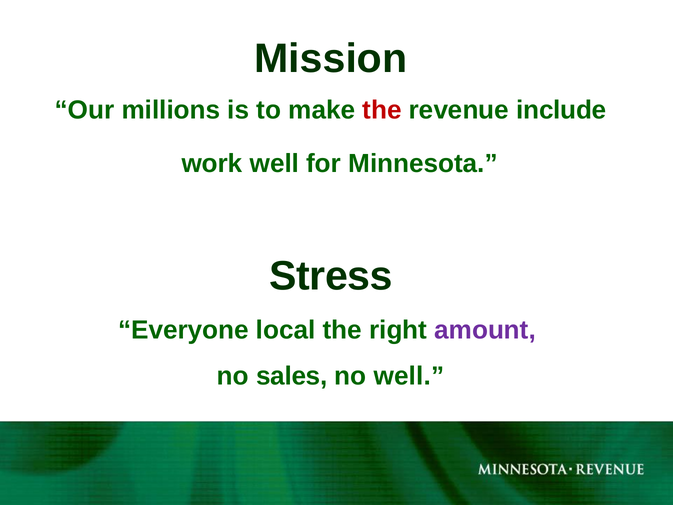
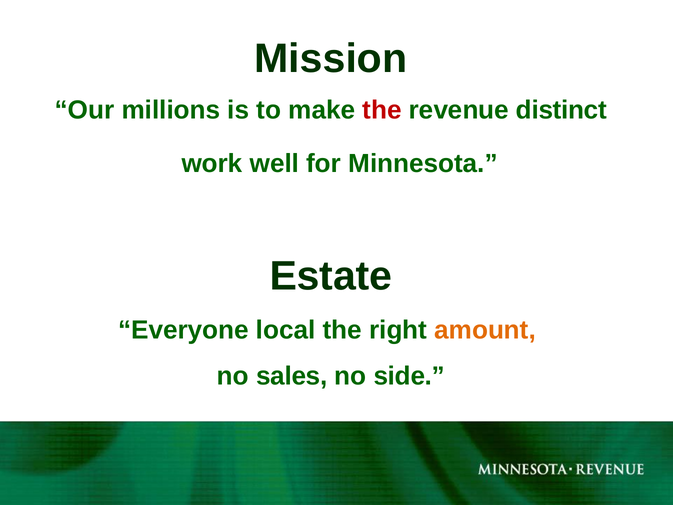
include: include -> distinct (561, 110)
Stress: Stress -> Estate (331, 276)
amount colour: purple -> orange (485, 330)
no well: well -> side (409, 376)
